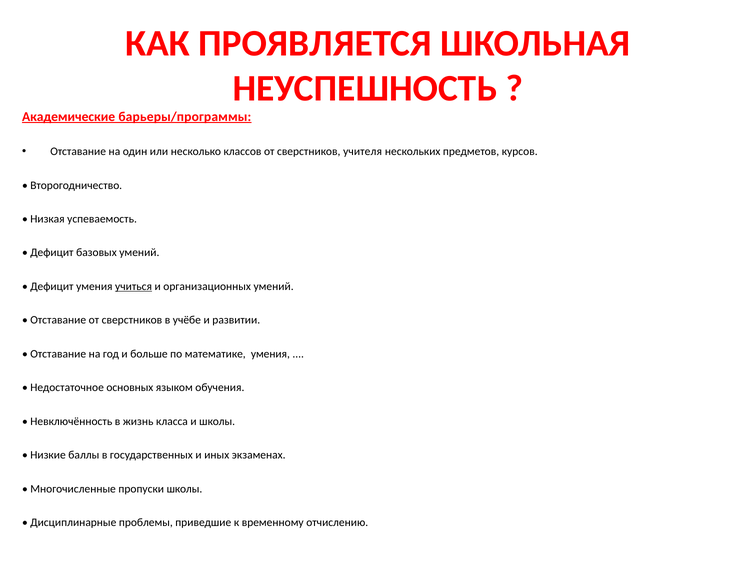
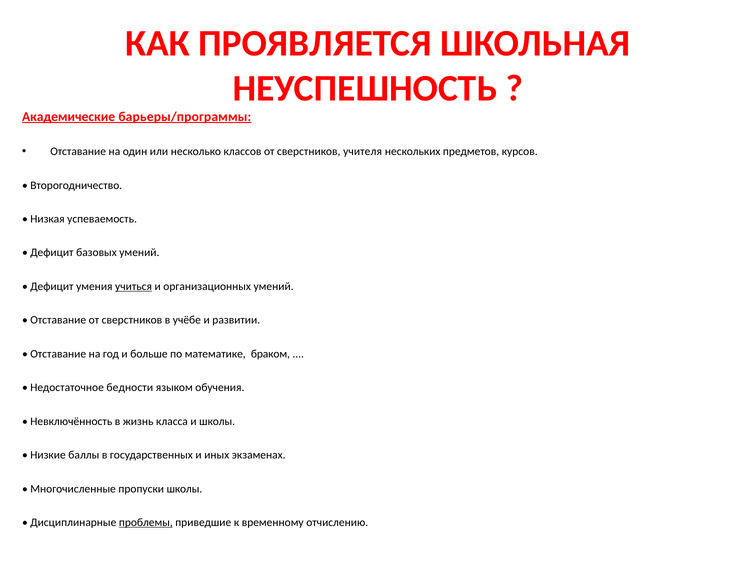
математике умения: умения -> браком (270, 354)
основных: основных -> бедности (130, 388)
проблемы underline: none -> present (146, 523)
